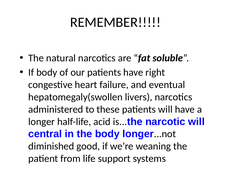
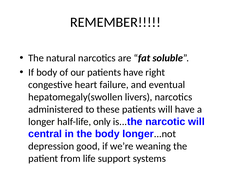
acid: acid -> only (102, 122)
diminished: diminished -> depression (51, 146)
